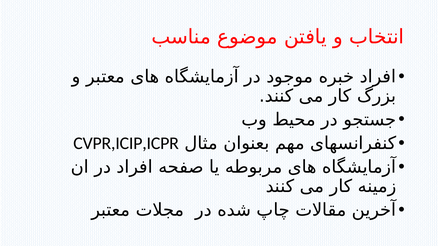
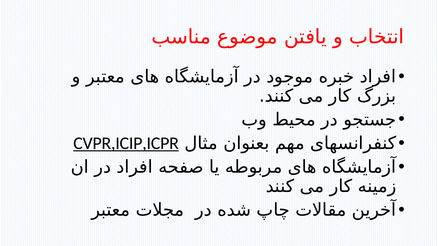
CVPR,ICIP,ICPR underline: none -> present (126, 144)
